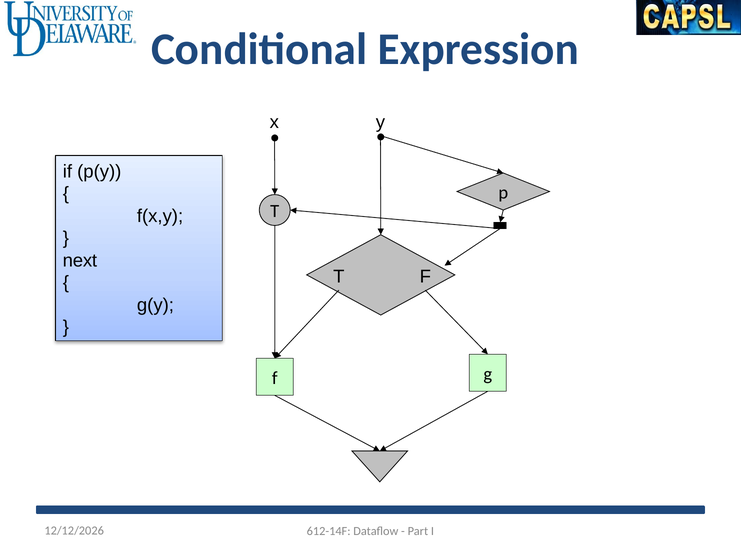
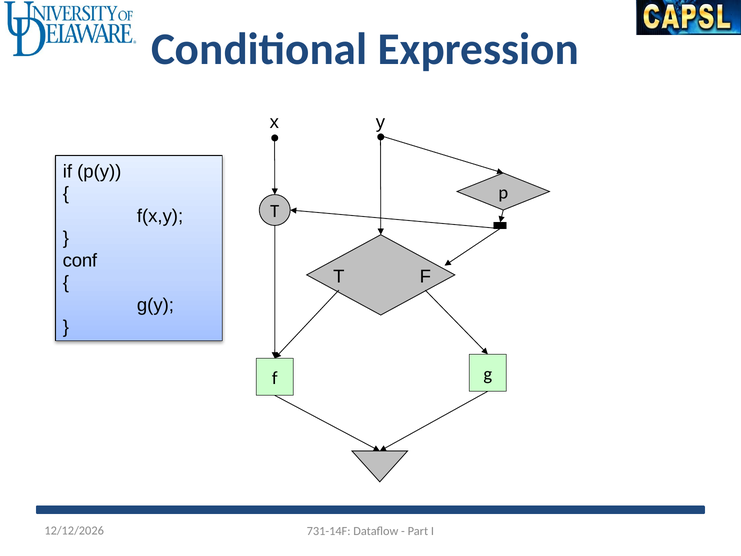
next: next -> conf (80, 260)
612-14F: 612-14F -> 731-14F (329, 531)
